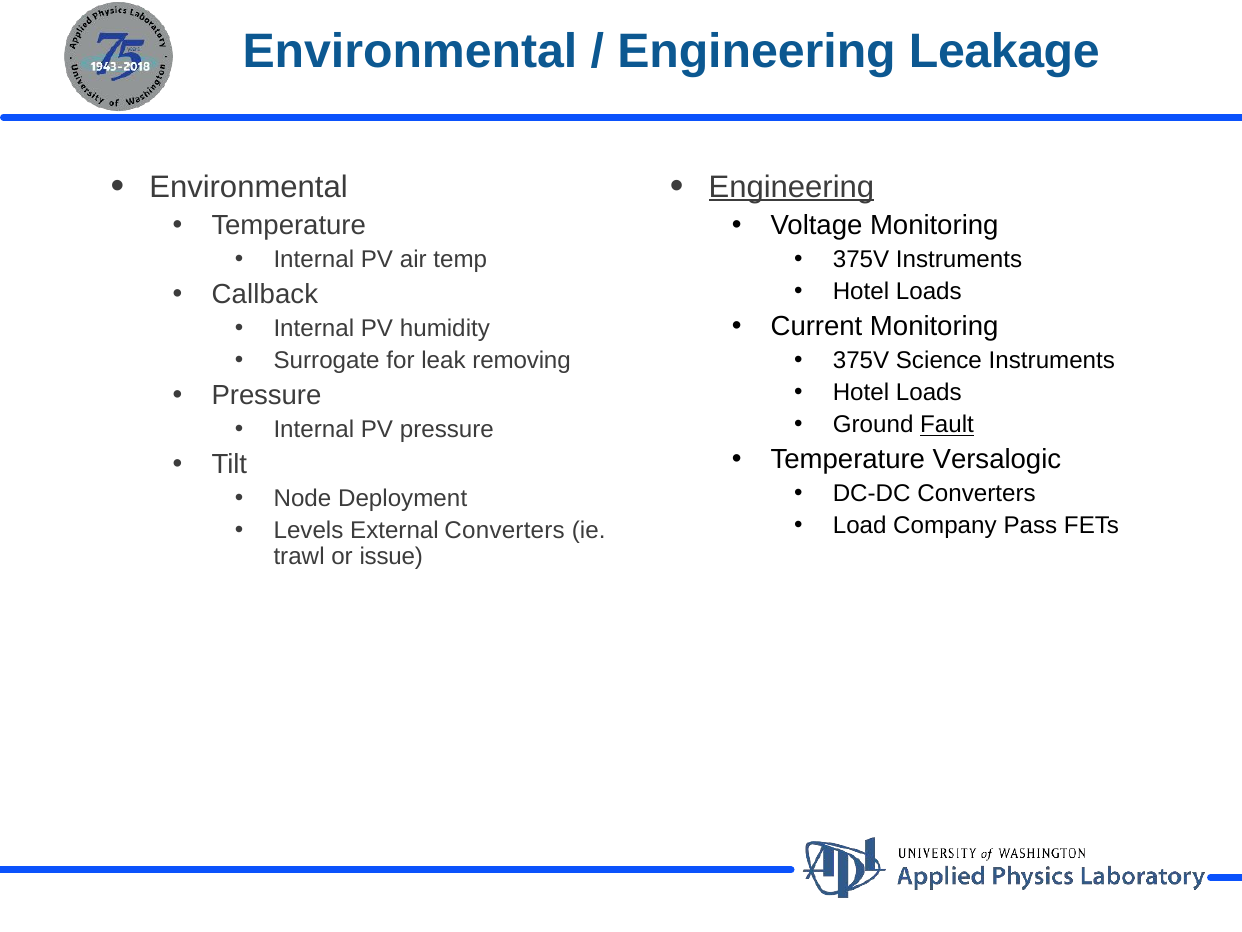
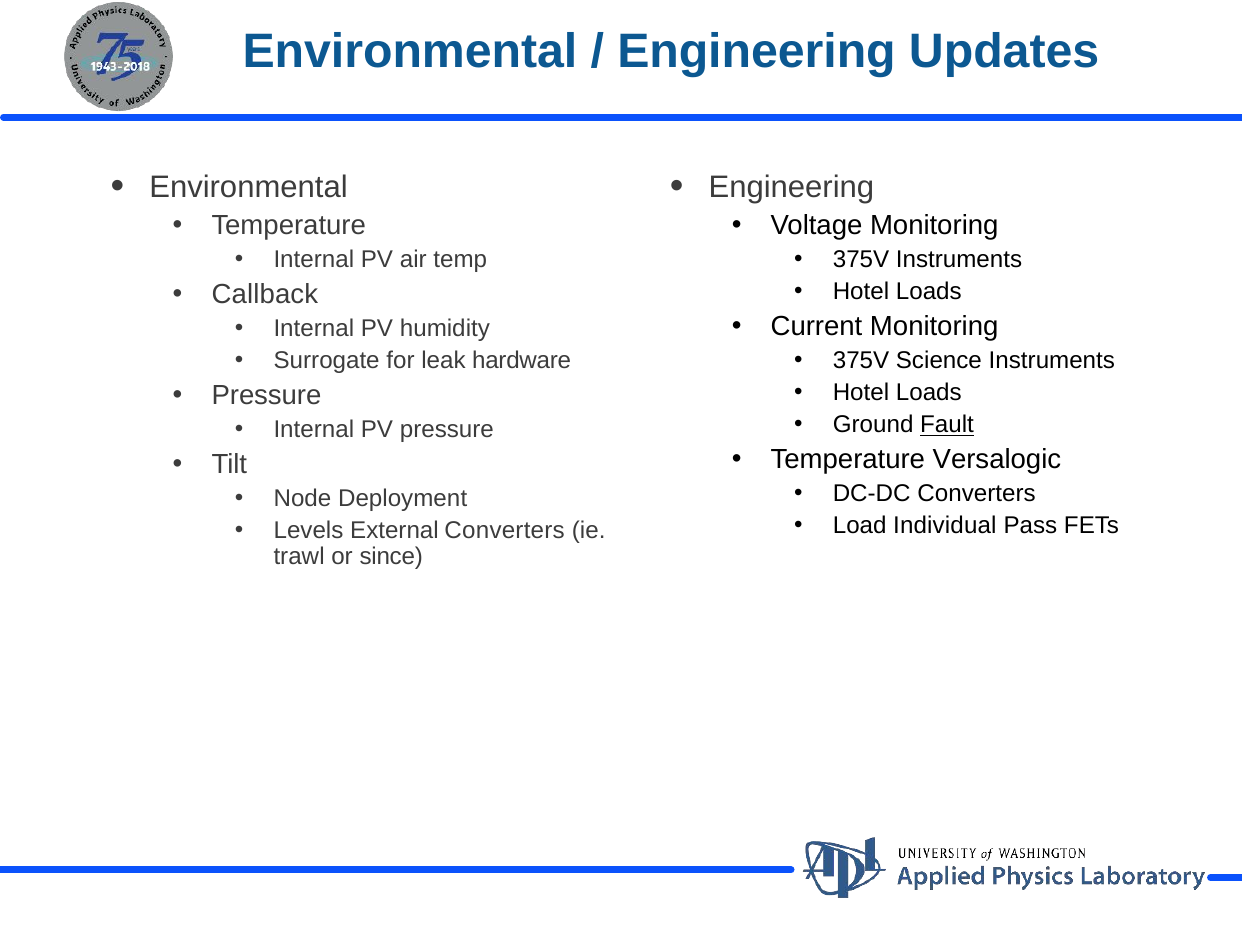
Leakage: Leakage -> Updates (1004, 52)
Engineering underline: present -> none (791, 187)
removing: removing -> hardware (522, 360)
Company: Company -> Individual (945, 526)
issue: issue -> since (391, 556)
